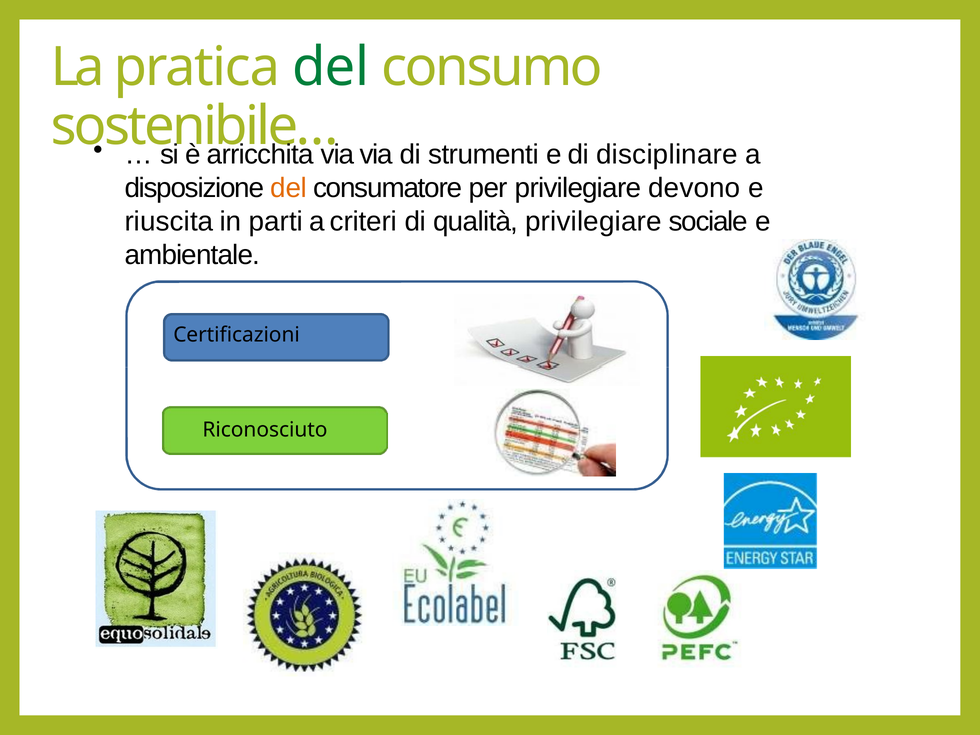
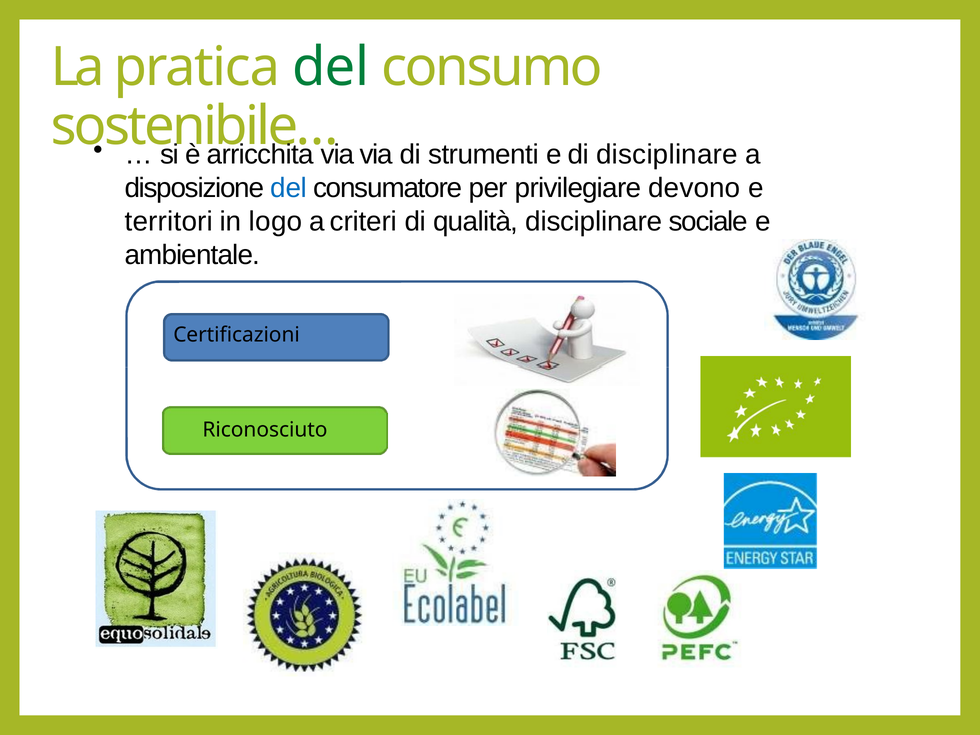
del colour: orange -> blue (289, 188)
riuscita: riuscita -> territori (169, 222)
parti: parti -> logo (276, 222)
qualità privilegiare: privilegiare -> disciplinare (594, 222)
